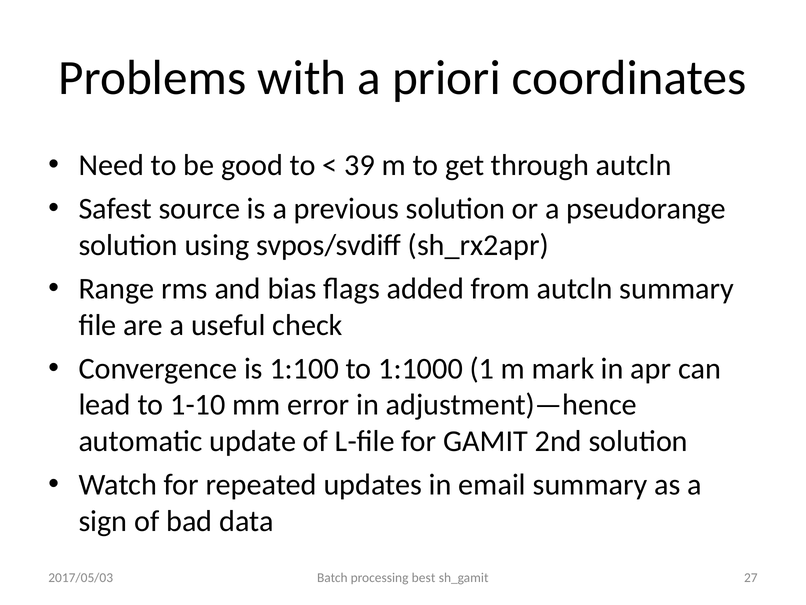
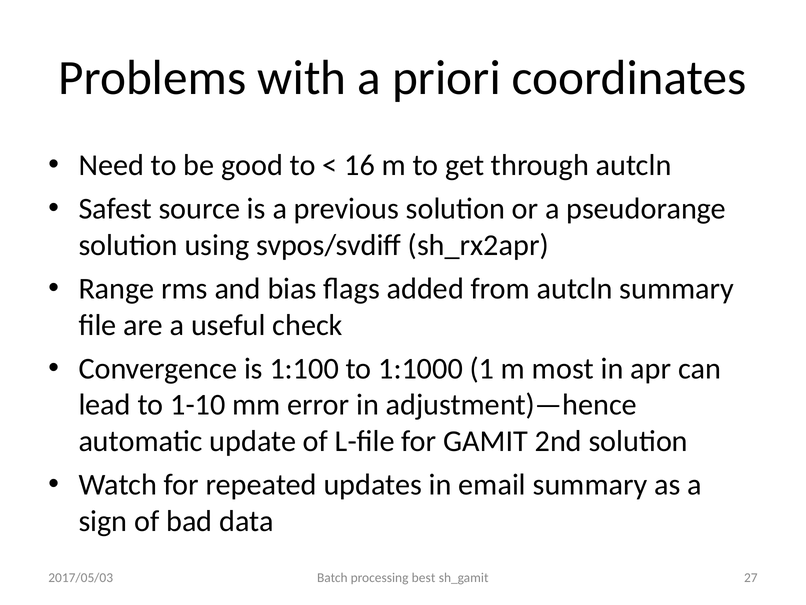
39: 39 -> 16 (360, 165)
mark: mark -> most (563, 368)
